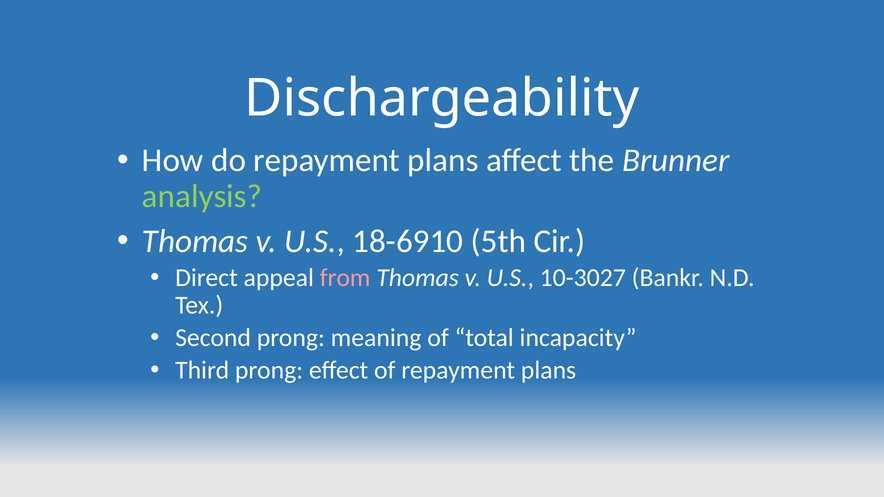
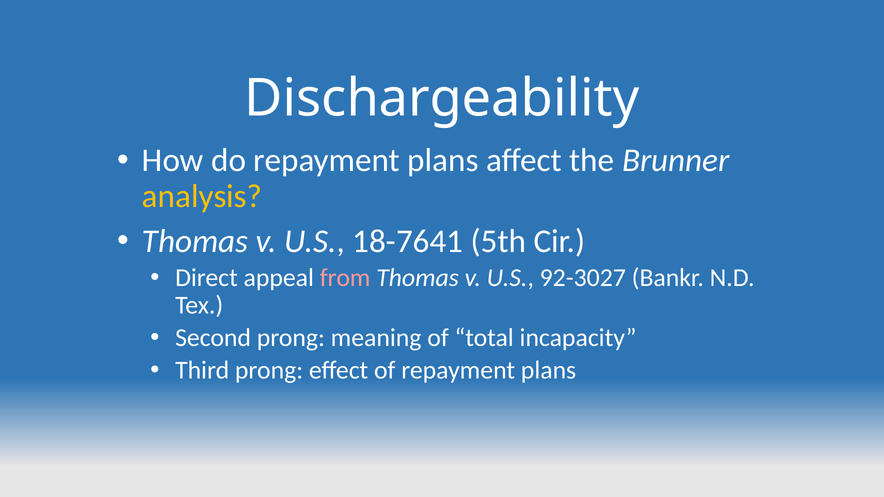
analysis colour: light green -> yellow (202, 196)
18-6910: 18-6910 -> 18-7641 (408, 241)
10-3027: 10-3027 -> 92-3027 (583, 278)
